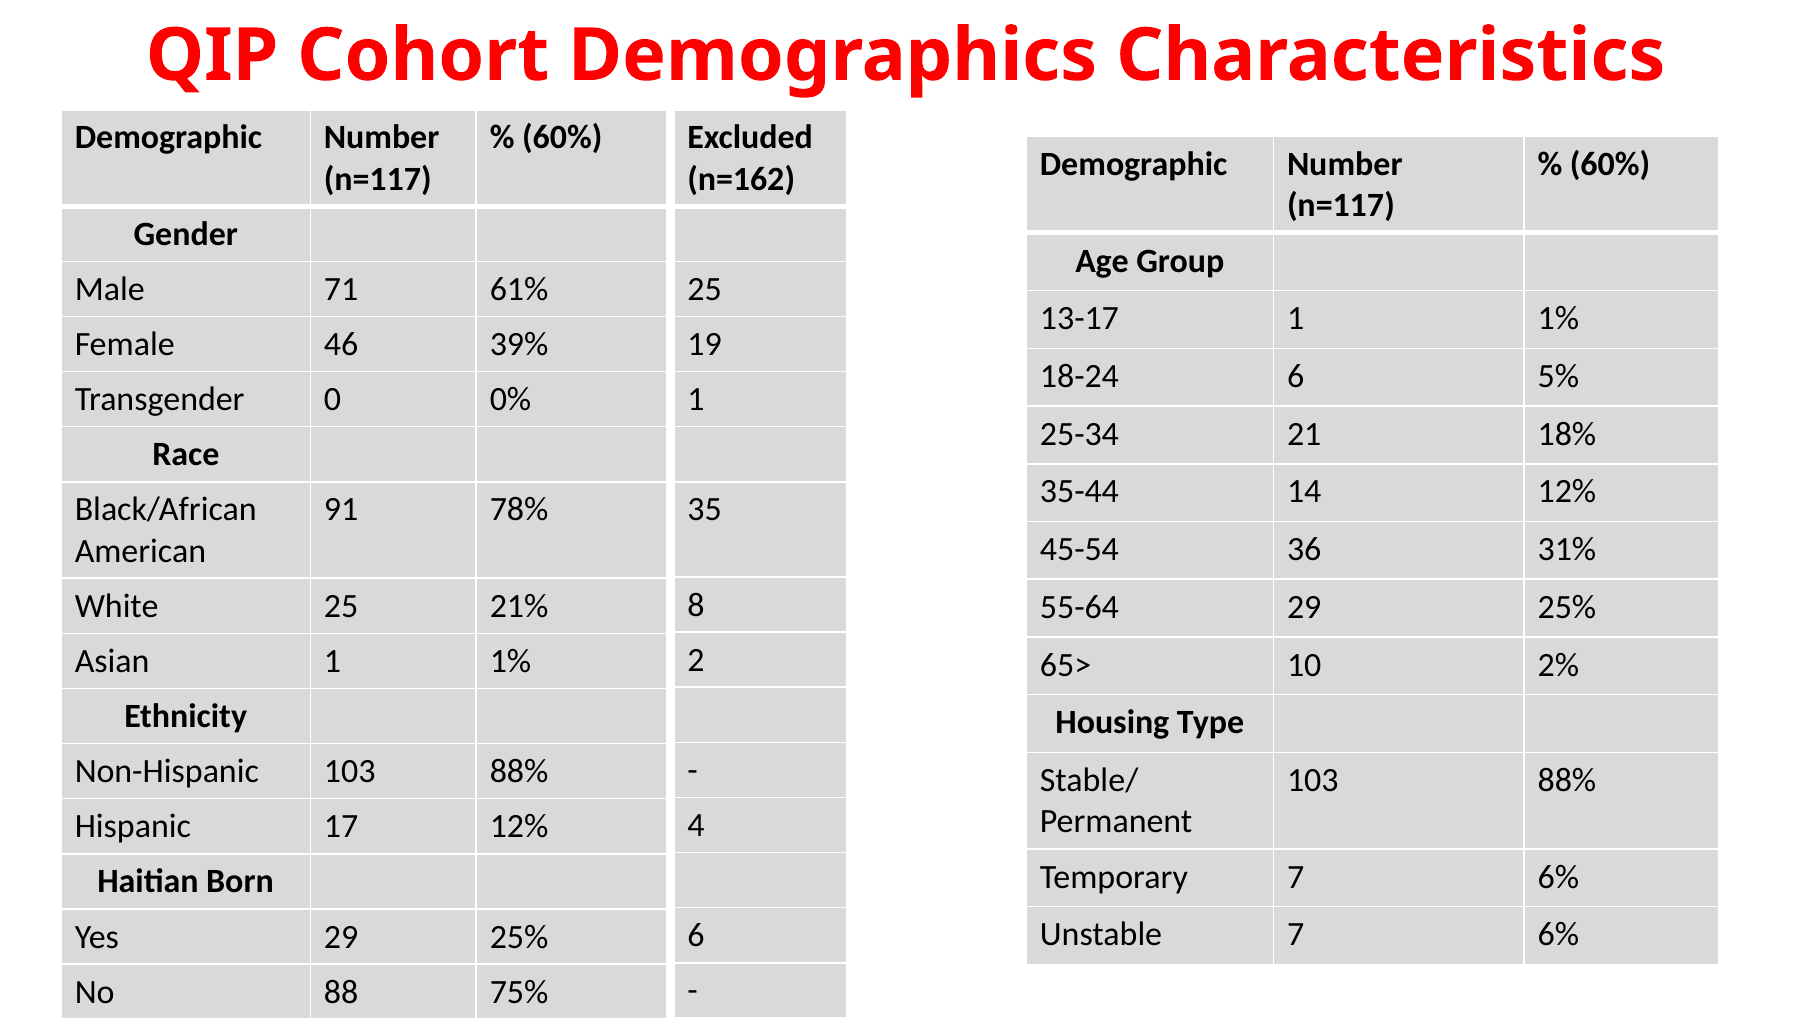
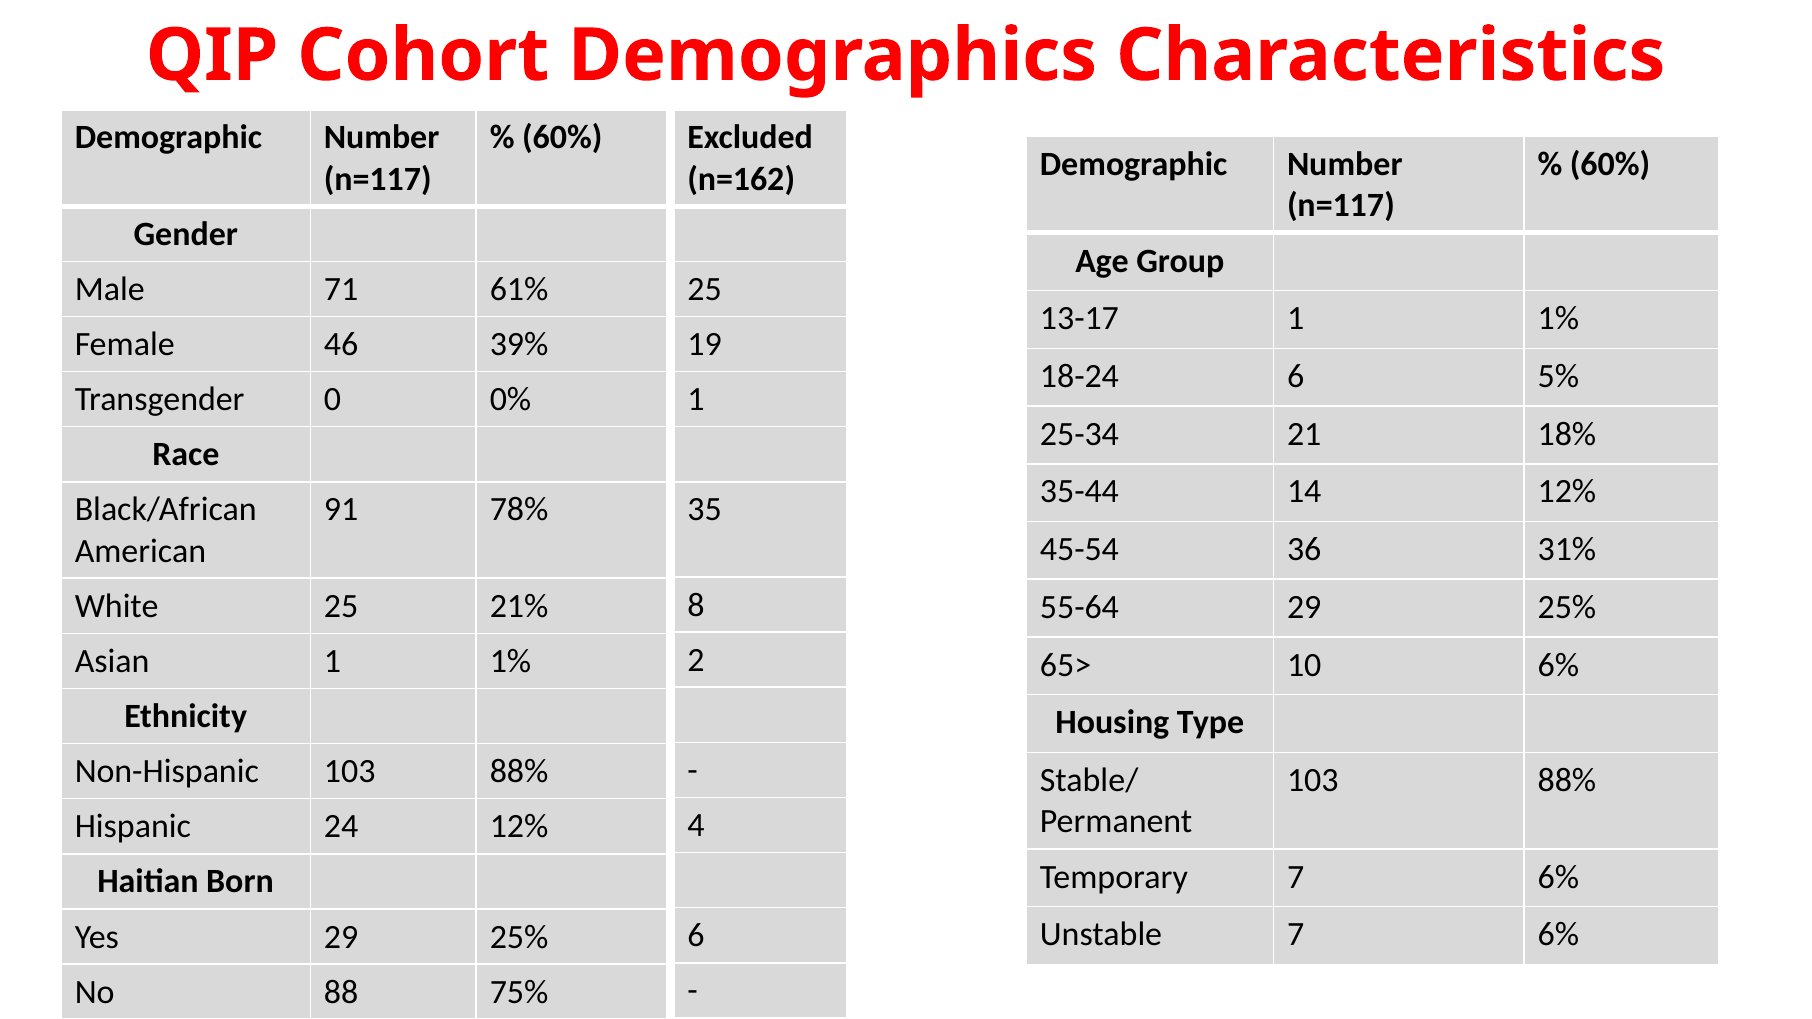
10 2%: 2% -> 6% (1558, 665)
17: 17 -> 24 (341, 827)
